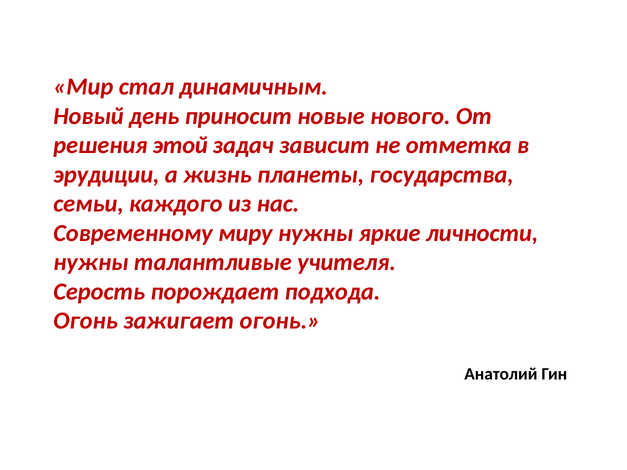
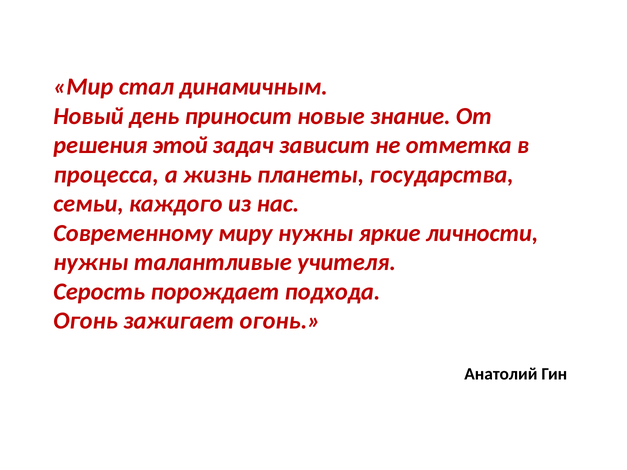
нового: нового -> знание (410, 116)
эрудиции: эрудиции -> процесса (106, 175)
